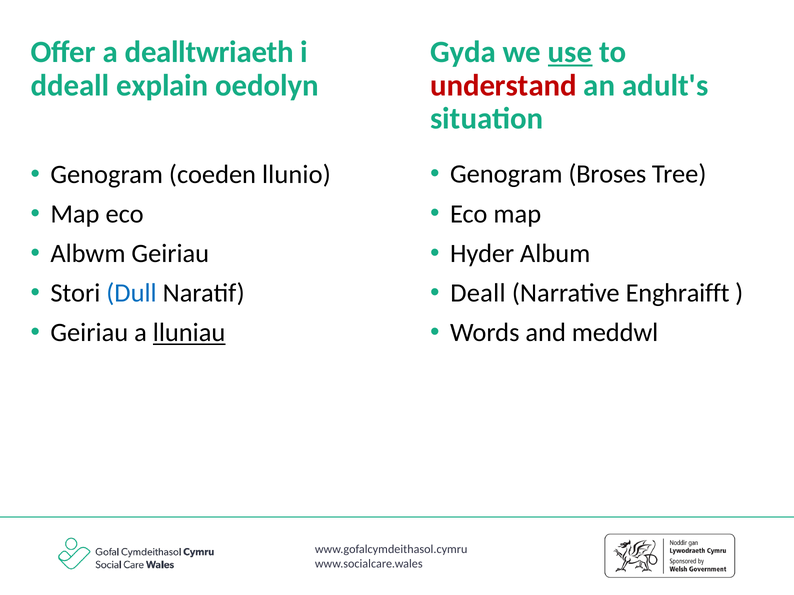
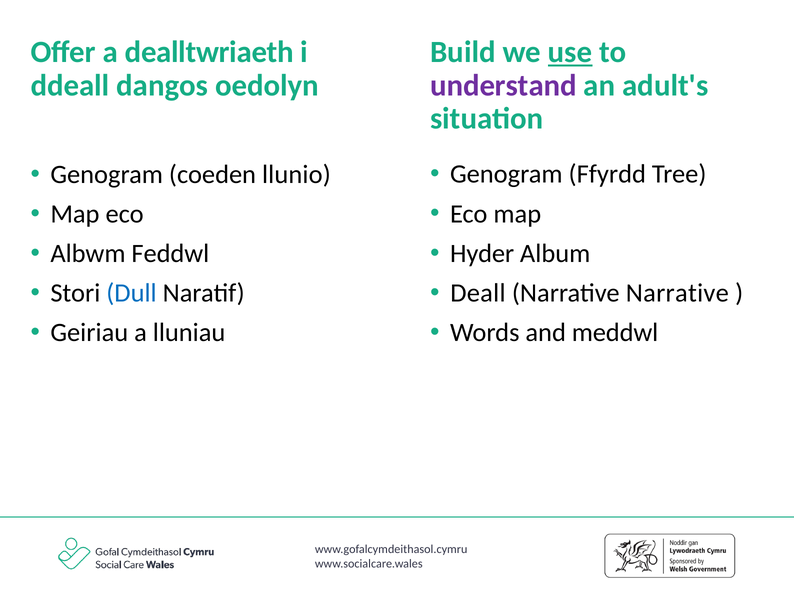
Gyda: Gyda -> Build (463, 52)
explain: explain -> dangos (162, 86)
understand colour: red -> purple (503, 86)
Broses: Broses -> Ffyrdd (607, 174)
Albwm Geiriau: Geiriau -> Feddwl (170, 254)
Narrative Enghraifft: Enghraifft -> Narrative (677, 293)
lluniau underline: present -> none (189, 333)
